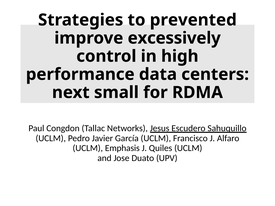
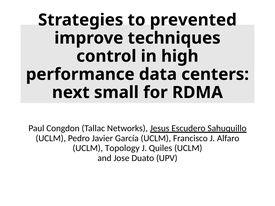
excessively: excessively -> techniques (174, 38)
Emphasis: Emphasis -> Topology (122, 148)
